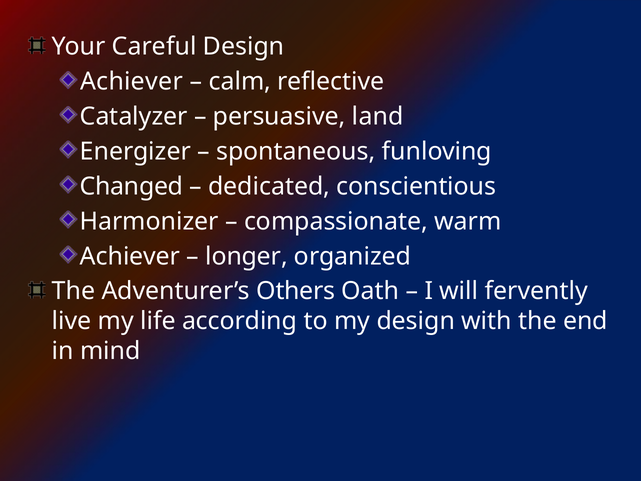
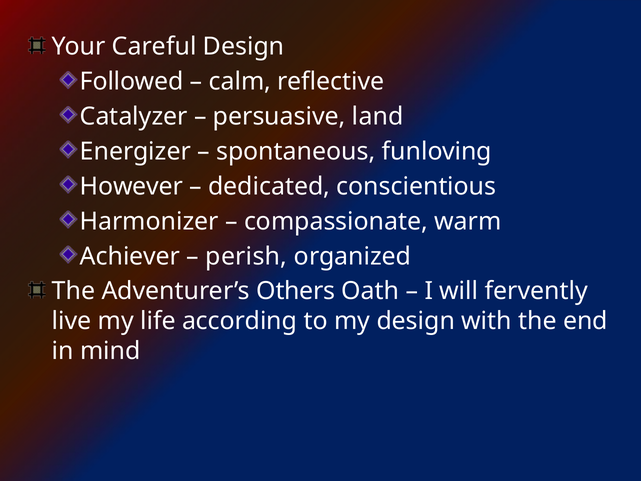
Achiever: Achiever -> Followed (132, 82)
Changed: Changed -> However (131, 186)
longer: longer -> perish (246, 256)
